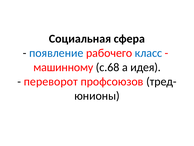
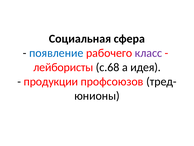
класс colour: blue -> purple (148, 53)
машинному: машинному -> лейбористы (63, 67)
переворот: переворот -> продукции (51, 81)
